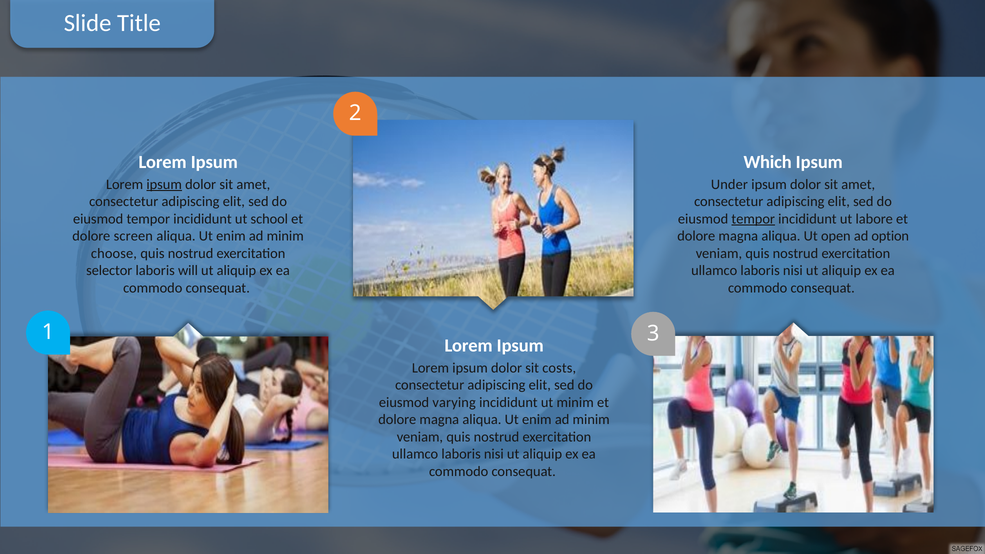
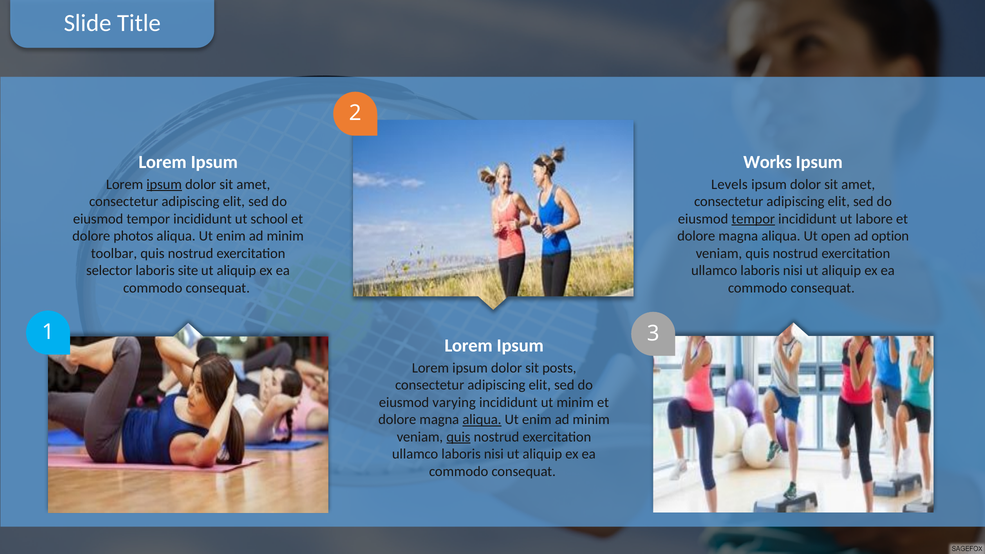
Which: Which -> Works (768, 162)
Under: Under -> Levels (729, 184)
screen: screen -> photos (133, 236)
choose: choose -> toolbar (114, 253)
will: will -> site (188, 271)
costs: costs -> posts (559, 368)
aliqua underline: none -> present (482, 420)
quis underline: none -> present (458, 437)
